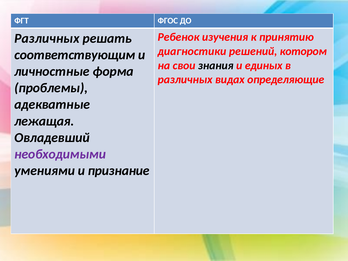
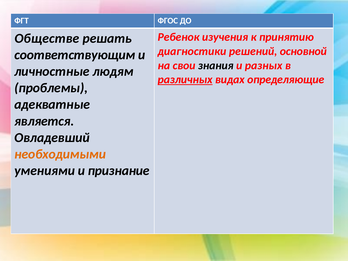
Различных: Различных -> Обществе (47, 38)
котором: котором -> основной (303, 51)
единых: единых -> разных (264, 65)
форма: форма -> людям (113, 71)
различных underline: none -> present (185, 80)
лежащая: лежащая -> является (44, 121)
необходимыми colour: purple -> orange (60, 154)
